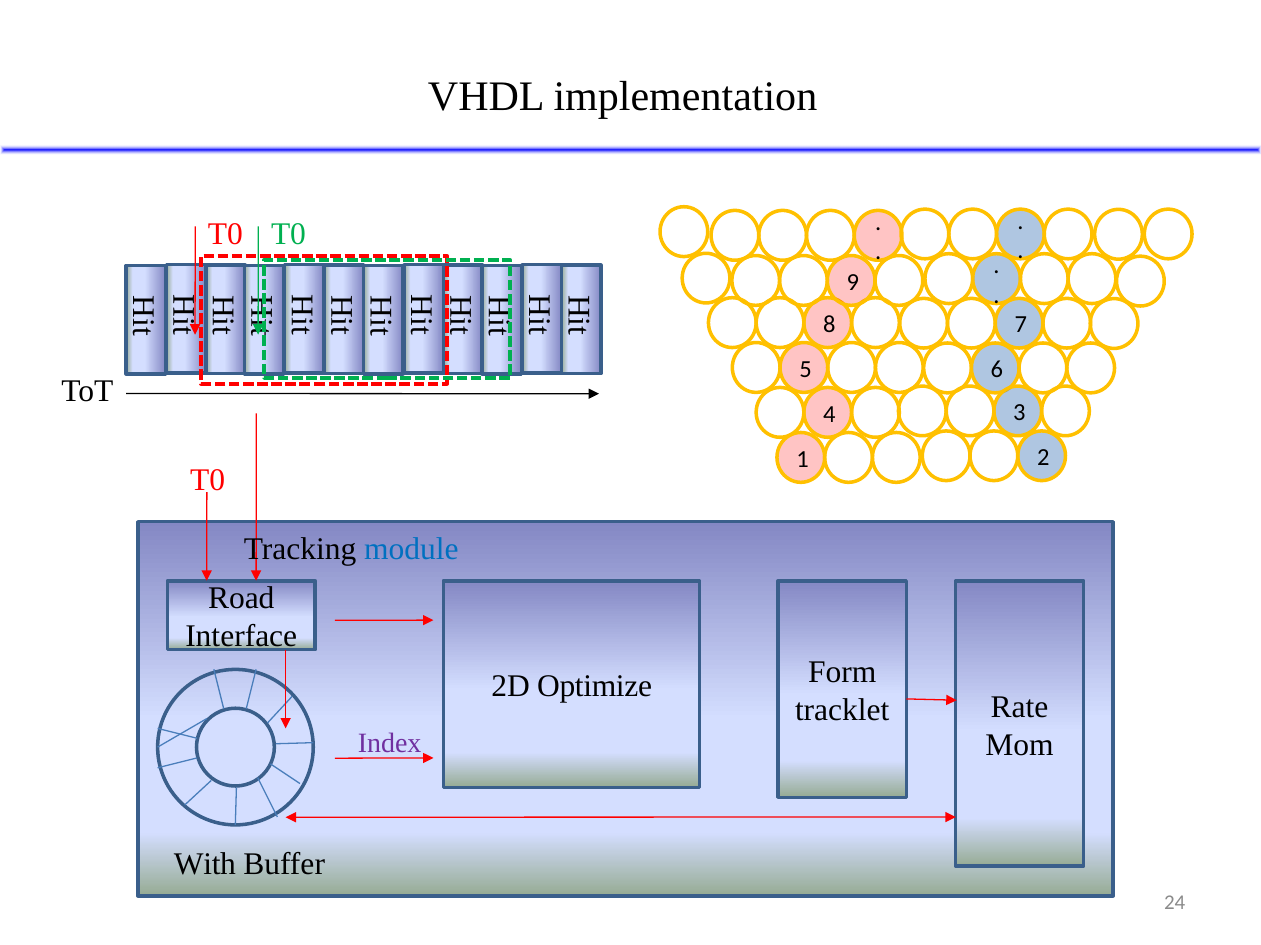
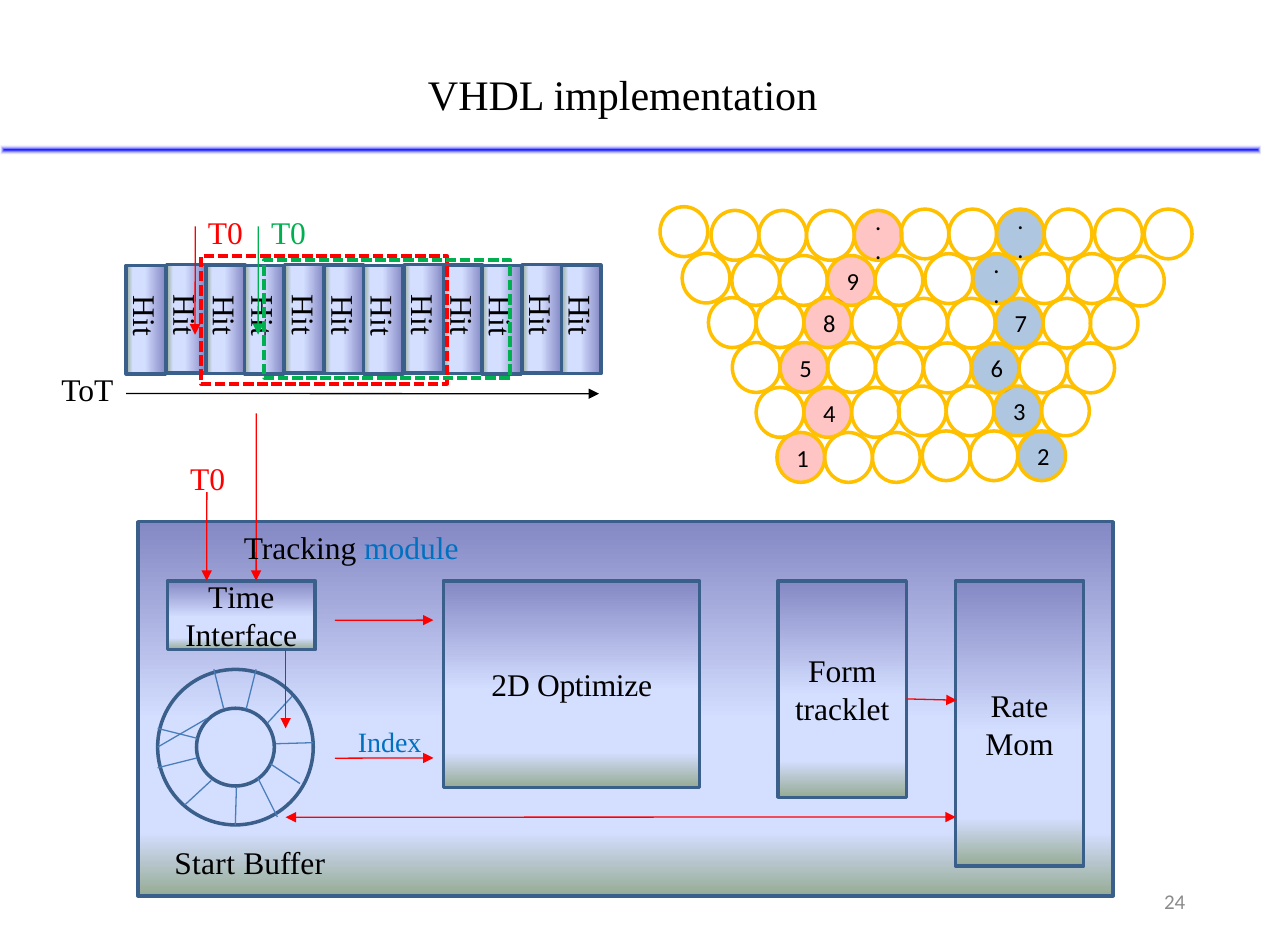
Road: Road -> Time (241, 599)
Index colour: purple -> blue (390, 744)
With: With -> Start (205, 865)
